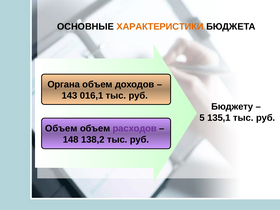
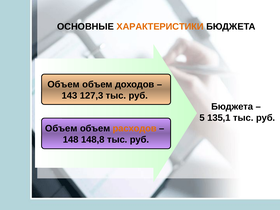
Органа: Органа -> Объем (64, 84)
016,1: 016,1 -> 127,3 (92, 96)
Бюджету: Бюджету -> Бюджета (232, 107)
расходов colour: purple -> orange (135, 128)
138,2: 138,2 -> 148,8 (93, 140)
